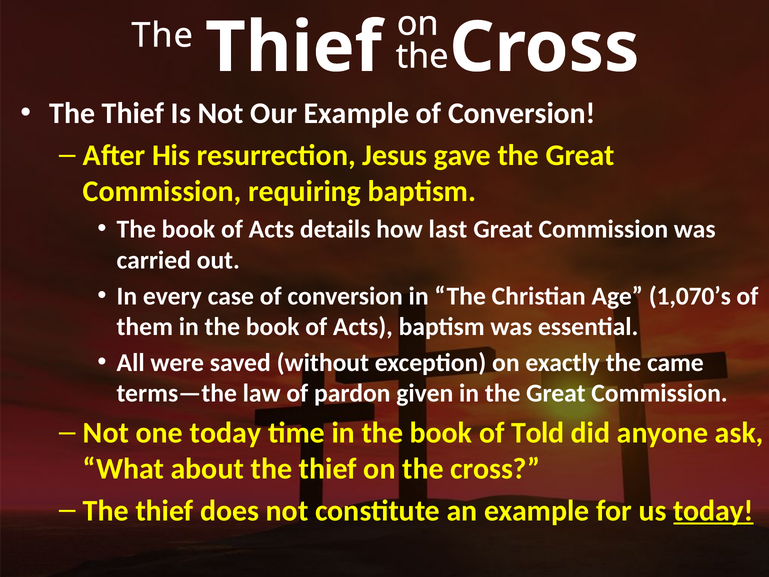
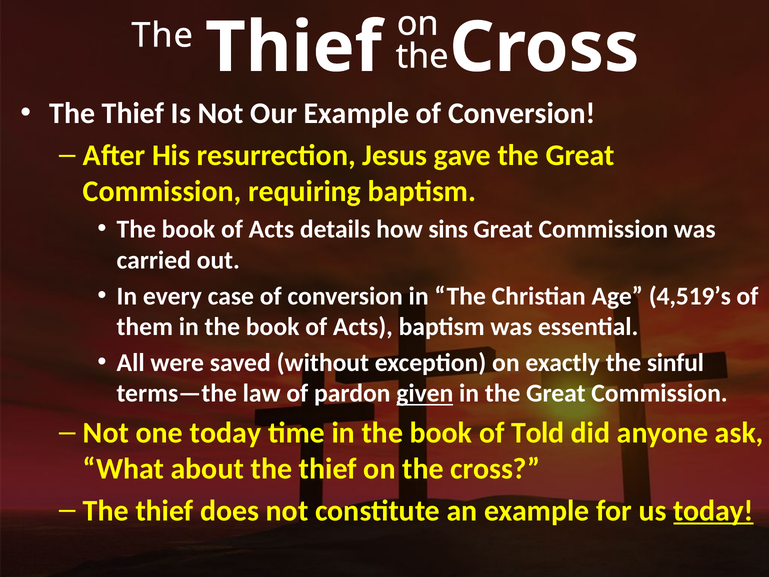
last: last -> sins (448, 229)
1,070’s: 1,070’s -> 4,519’s (690, 296)
came: came -> sinful (675, 363)
given underline: none -> present (425, 393)
